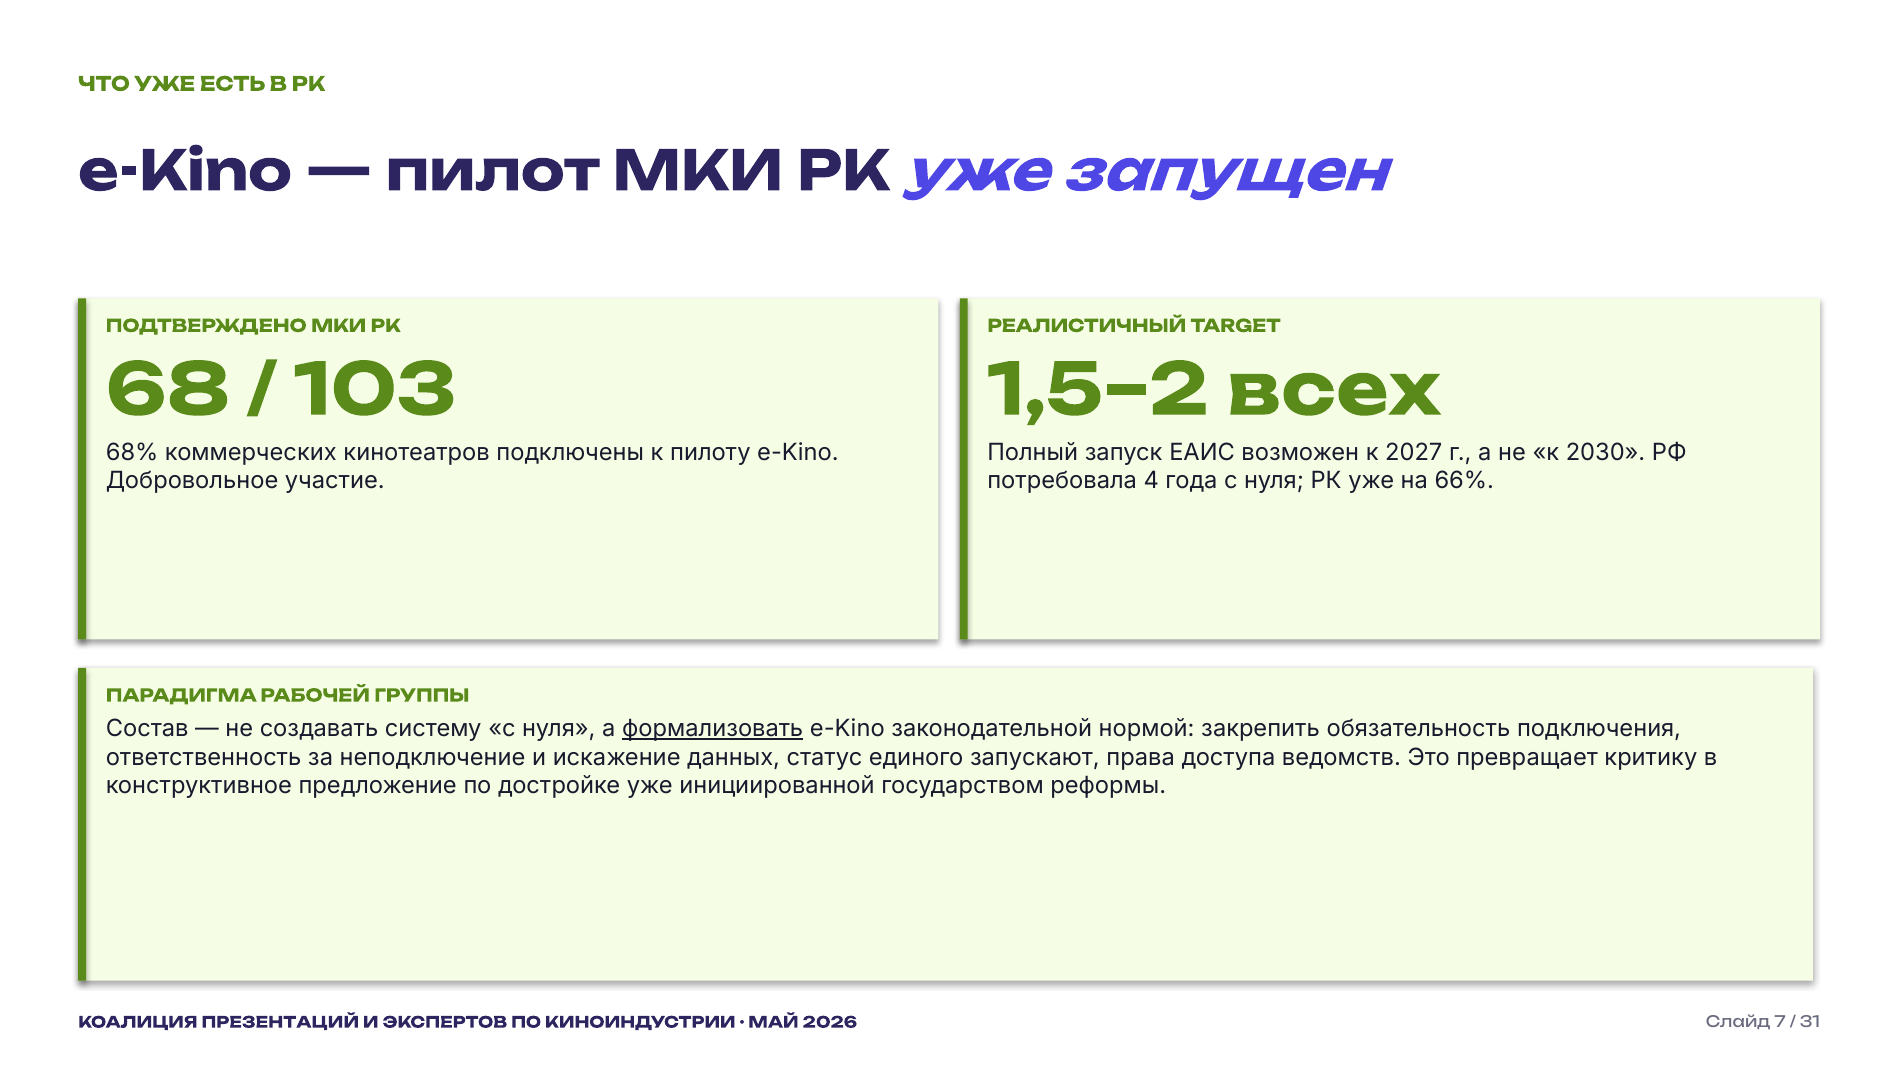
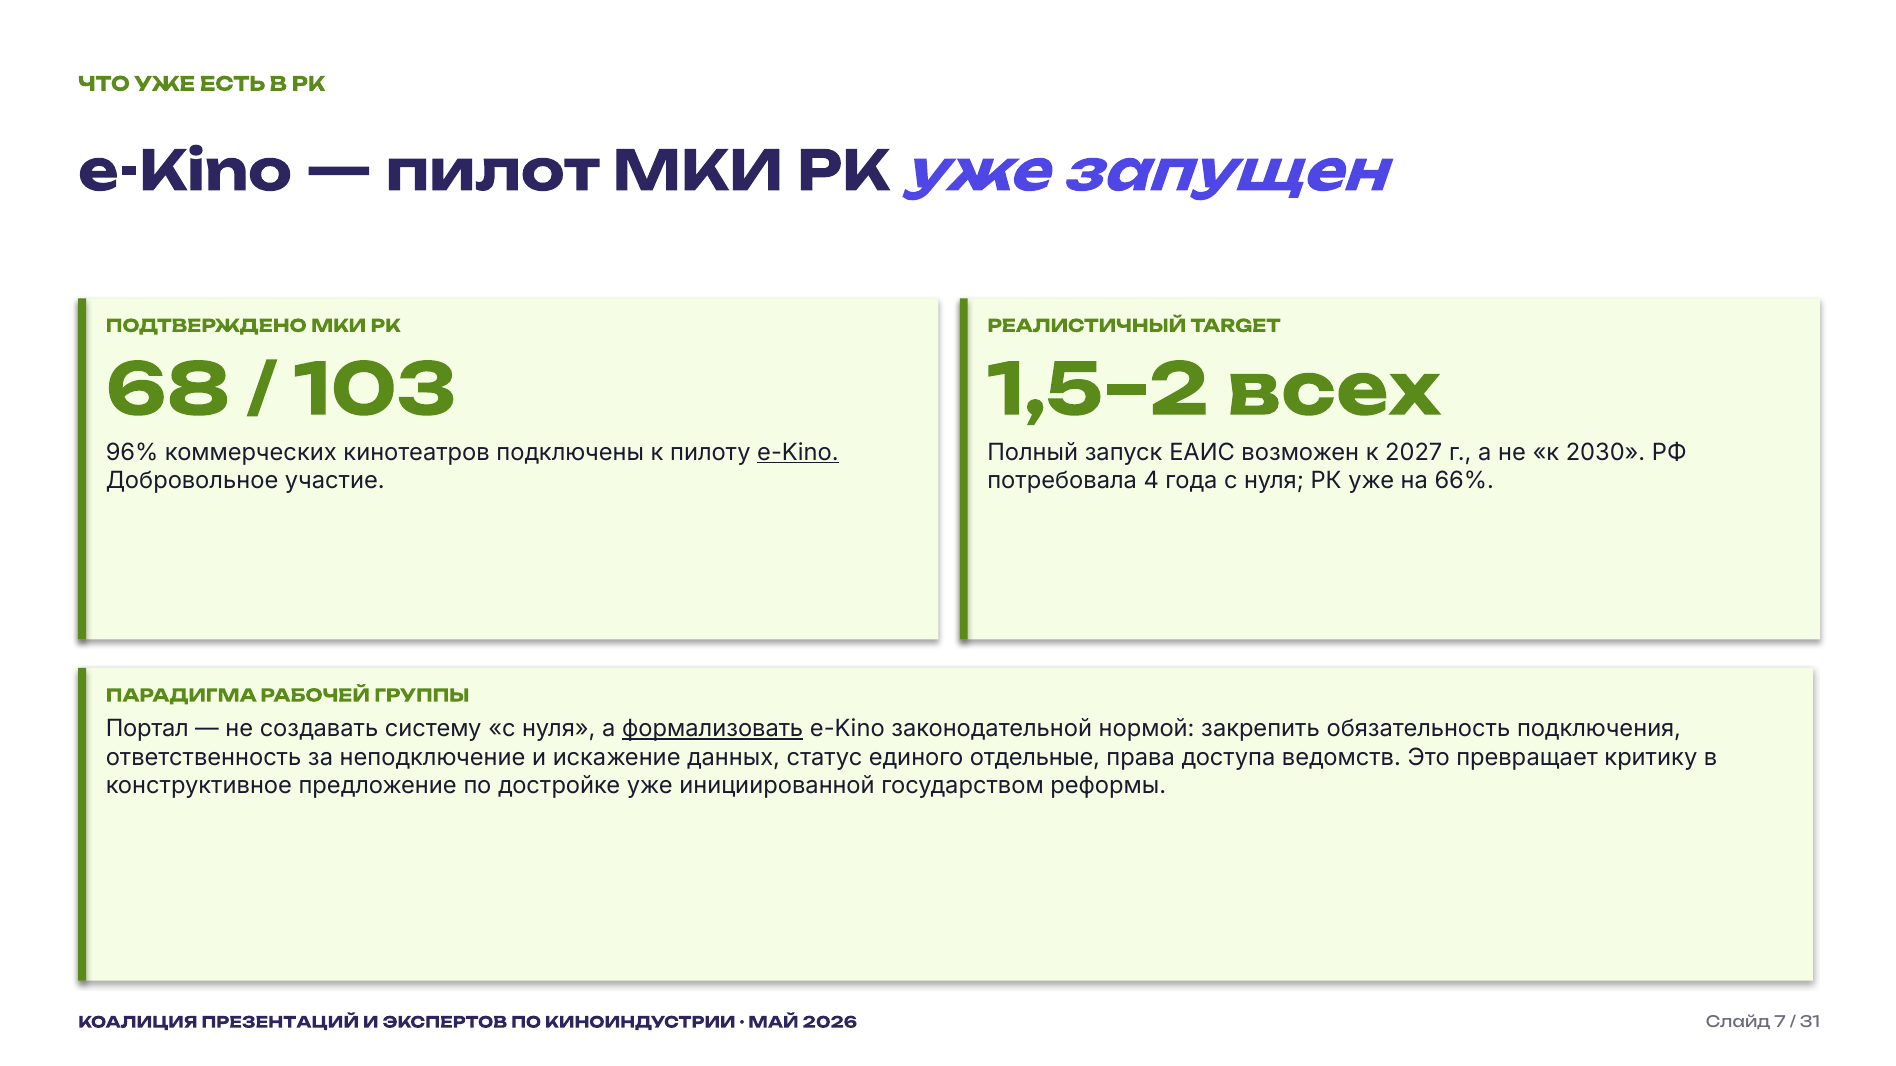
68%: 68% -> 96% (132, 453)
e-Kino underline: none -> present (798, 453)
Состав: Состав -> Портал (147, 729)
запускают: запускают -> отдельные (1035, 758)
